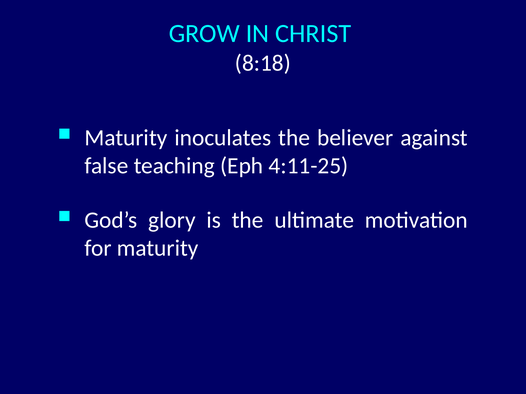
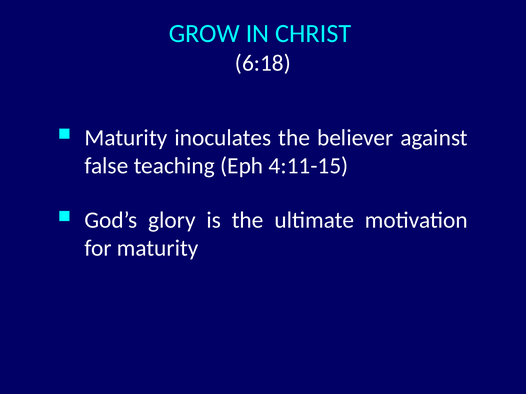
8:18: 8:18 -> 6:18 (263, 63)
4:11-25: 4:11-25 -> 4:11-15 (308, 166)
